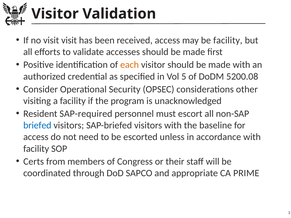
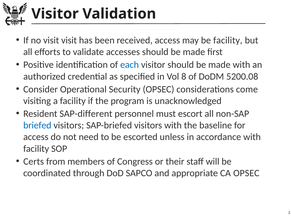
each colour: orange -> blue (130, 65)
5: 5 -> 8 (184, 77)
other: other -> come (247, 89)
SAP-required: SAP-required -> SAP-different (86, 114)
CA PRIME: PRIME -> OPSEC (246, 173)
